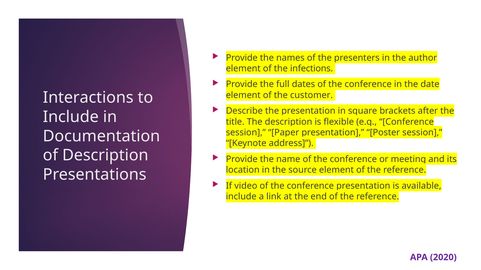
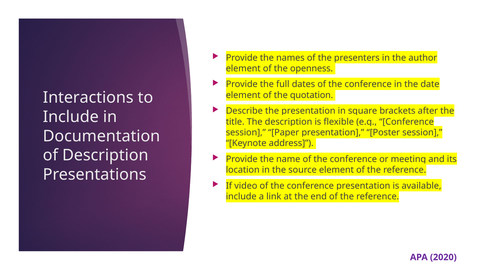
infections: infections -> openness (312, 69)
customer: customer -> quotation (312, 95)
